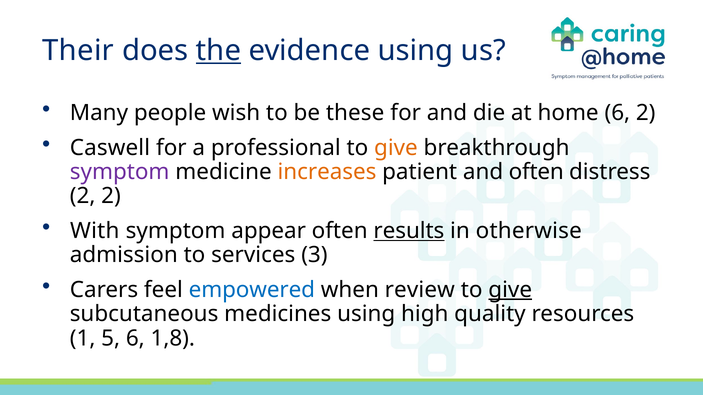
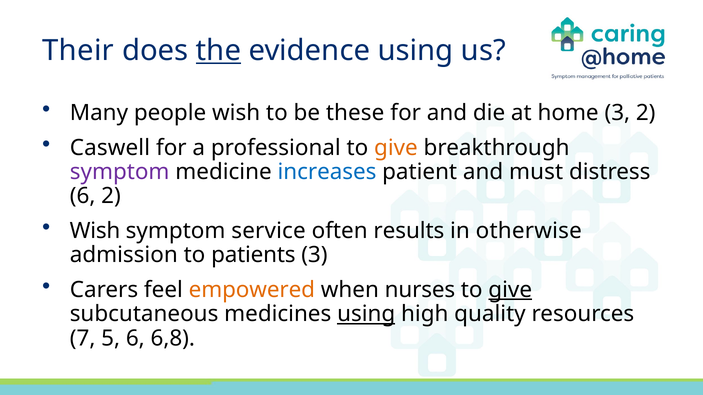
home 6: 6 -> 3 (617, 113)
increases colour: orange -> blue (327, 172)
and often: often -> must (536, 172)
2: 2 -> 6 (83, 196)
With: With -> Wish (95, 231)
appear: appear -> service (269, 231)
results underline: present -> none (409, 231)
services: services -> patients (253, 255)
empowered colour: blue -> orange (252, 290)
review: review -> nurses (420, 290)
using underline: none -> present (366, 314)
1: 1 -> 7 (83, 339)
1,8: 1,8 -> 6,8 (173, 339)
